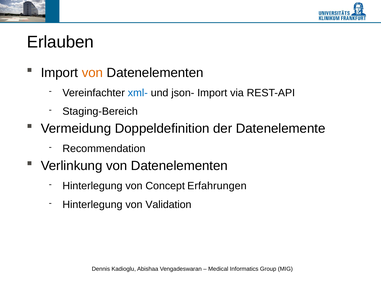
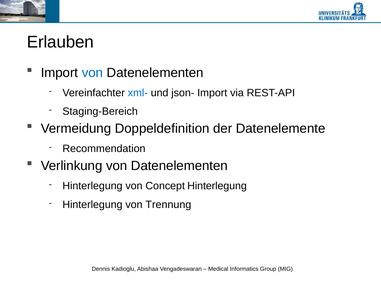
von colour: orange -> blue (92, 73)
Concept Erfahrungen: Erfahrungen -> Hinterlegung (217, 186)
Validation: Validation -> Trennung (168, 205)
